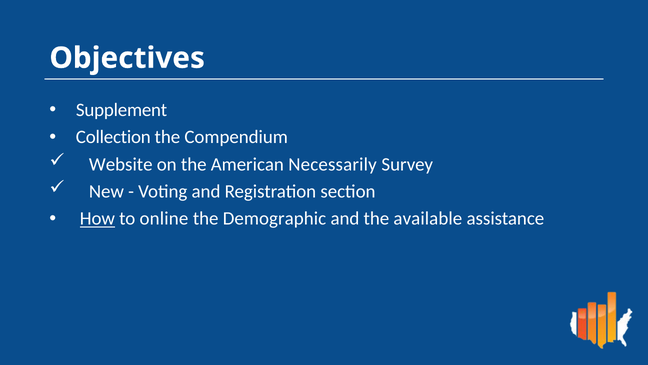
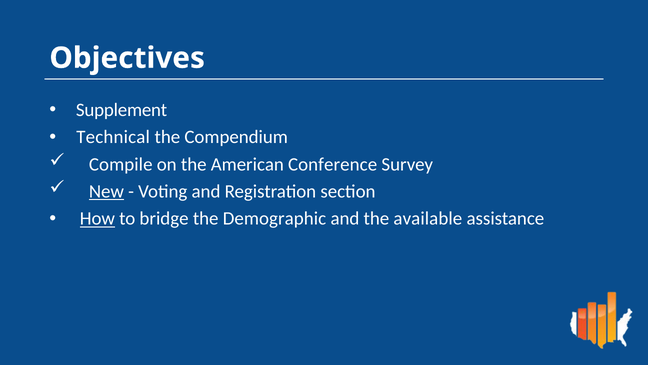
Collection: Collection -> Technical (113, 137)
Website: Website -> Compile (121, 164)
Necessarily: Necessarily -> Conference (333, 164)
New underline: none -> present (106, 191)
online: online -> bridge (164, 218)
